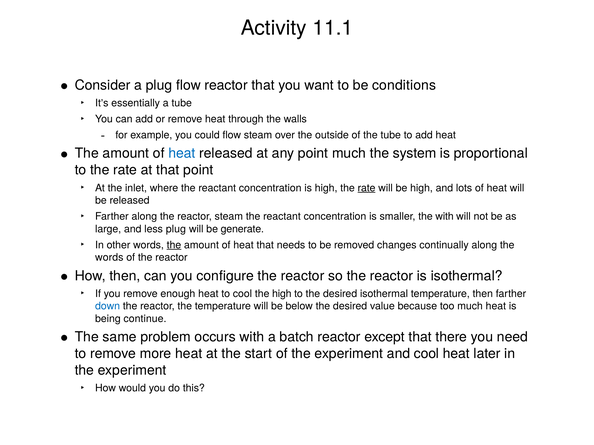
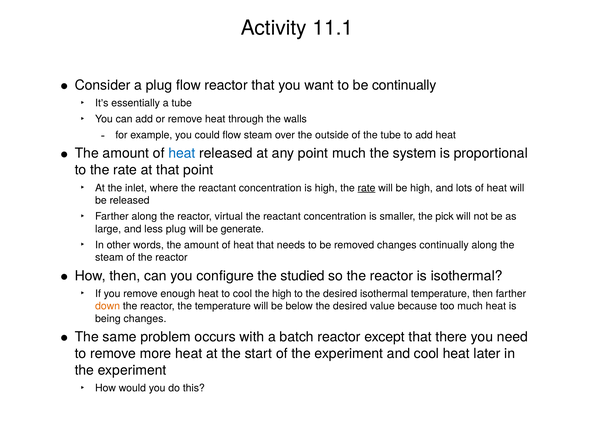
be conditions: conditions -> continually (404, 85)
reactor steam: steam -> virtual (229, 217)
the with: with -> pick (445, 217)
the underline: present -> none (174, 245)
words: words -> steam (109, 258)
configure the reactor: reactor -> studied (303, 276)
down colour: blue -> orange (108, 306)
being continue: continue -> changes (145, 319)
